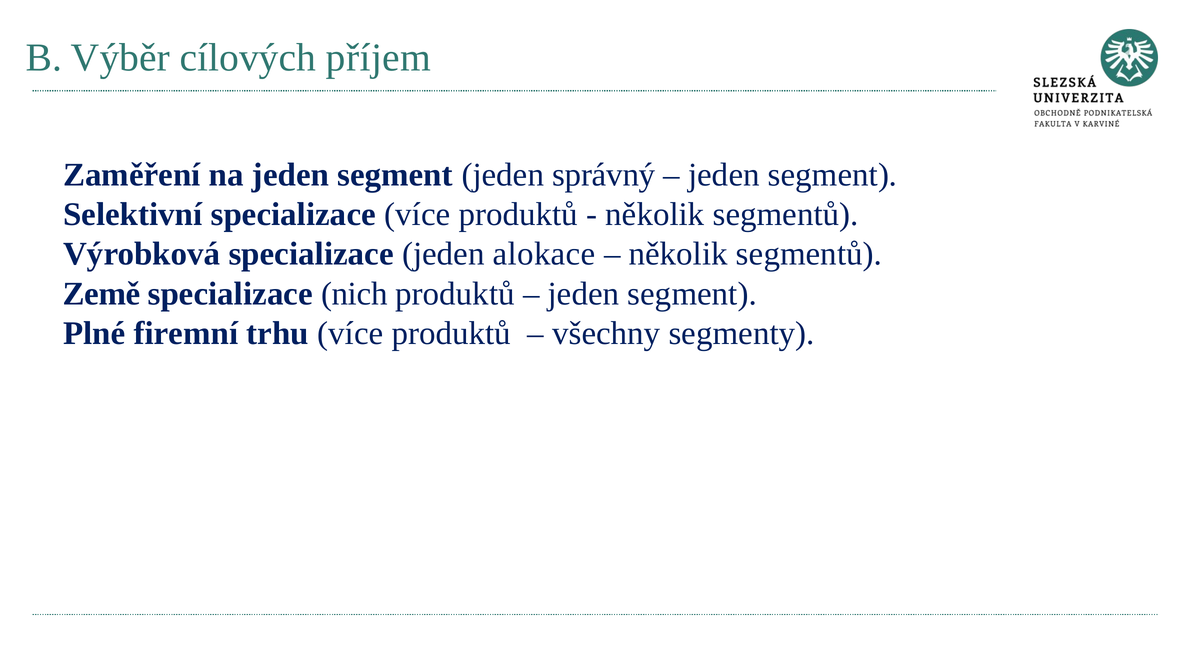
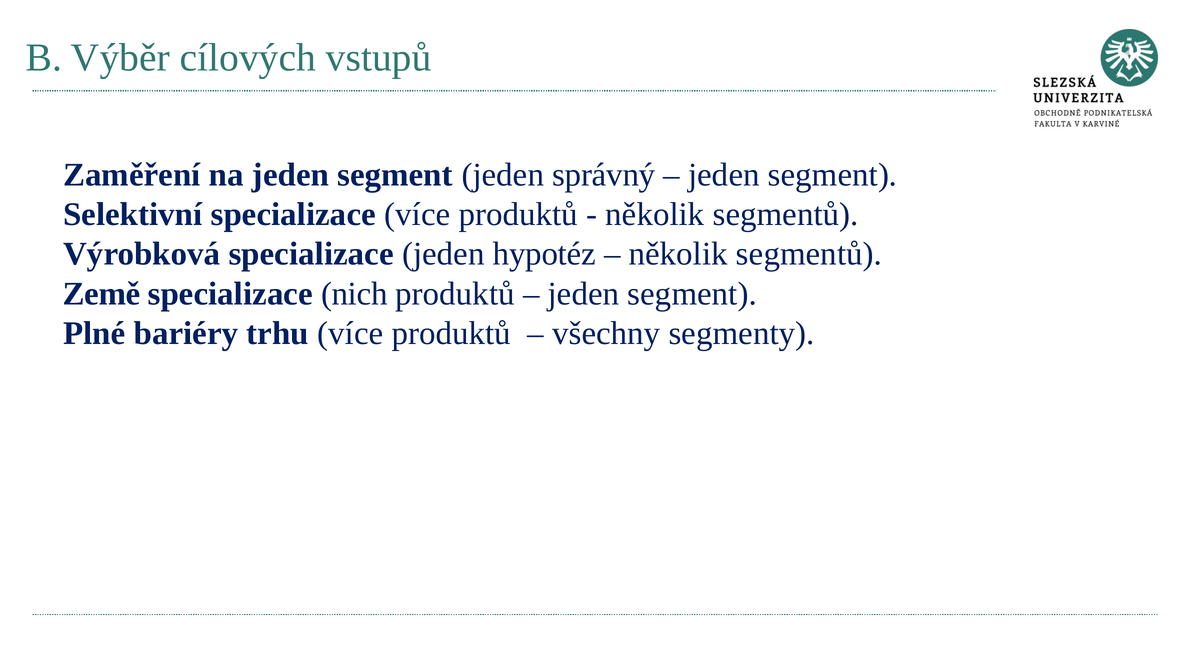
příjem: příjem -> vstupů (379, 58)
alokace: alokace -> hypotéz (544, 254)
firemní: firemní -> bariéry (186, 333)
